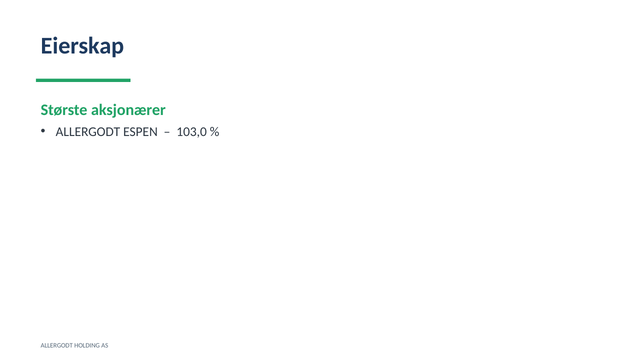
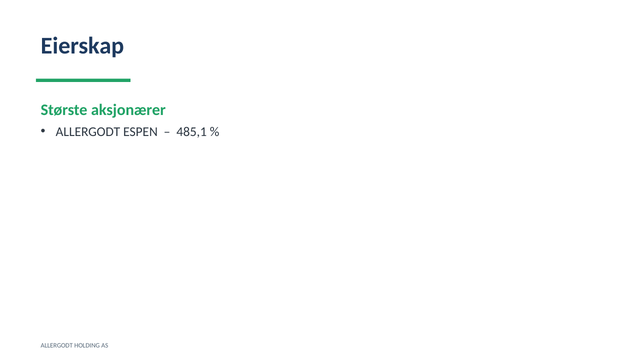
103,0: 103,0 -> 485,1 (192, 132)
